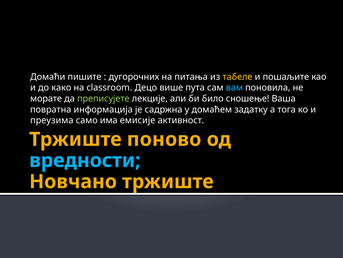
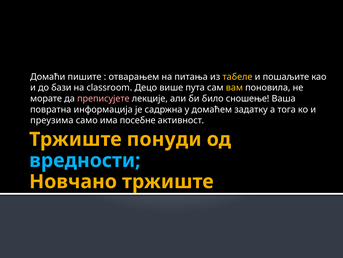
дугорочних: дугорочних -> отварањем (134, 77)
како: како -> бази (61, 87)
вам colour: light blue -> yellow (234, 87)
преписујете colour: light green -> pink (103, 98)
емисије: емисије -> посебне (138, 120)
поново: поново -> понуди (164, 139)
